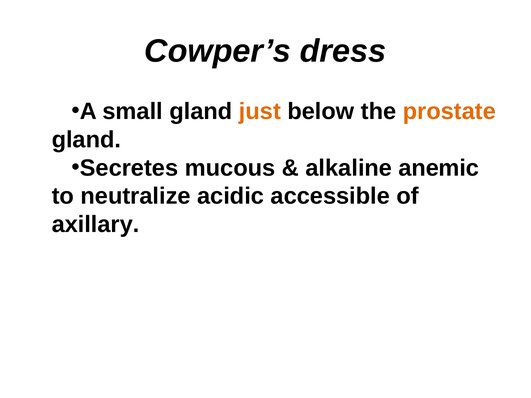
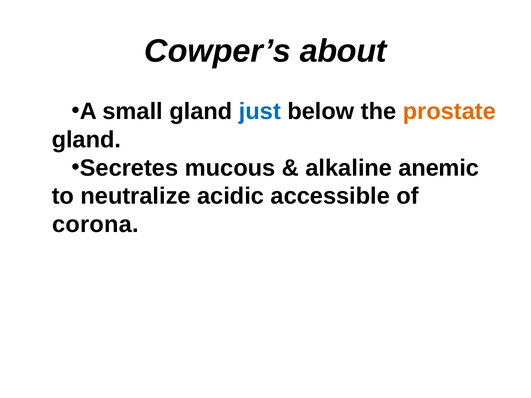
dress: dress -> about (343, 51)
just colour: orange -> blue (260, 111)
axillary: axillary -> corona (95, 225)
